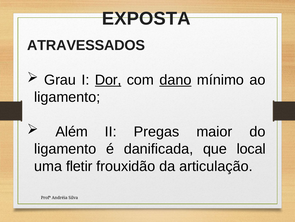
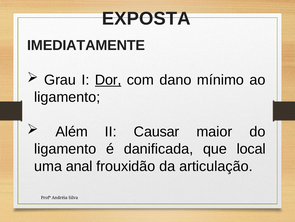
ATRAVESSADOS: ATRAVESSADOS -> IMEDIATAMENTE (86, 45)
dano underline: present -> none (175, 80)
Pregas: Pregas -> Causar (157, 131)
fletir: fletir -> anal (79, 166)
